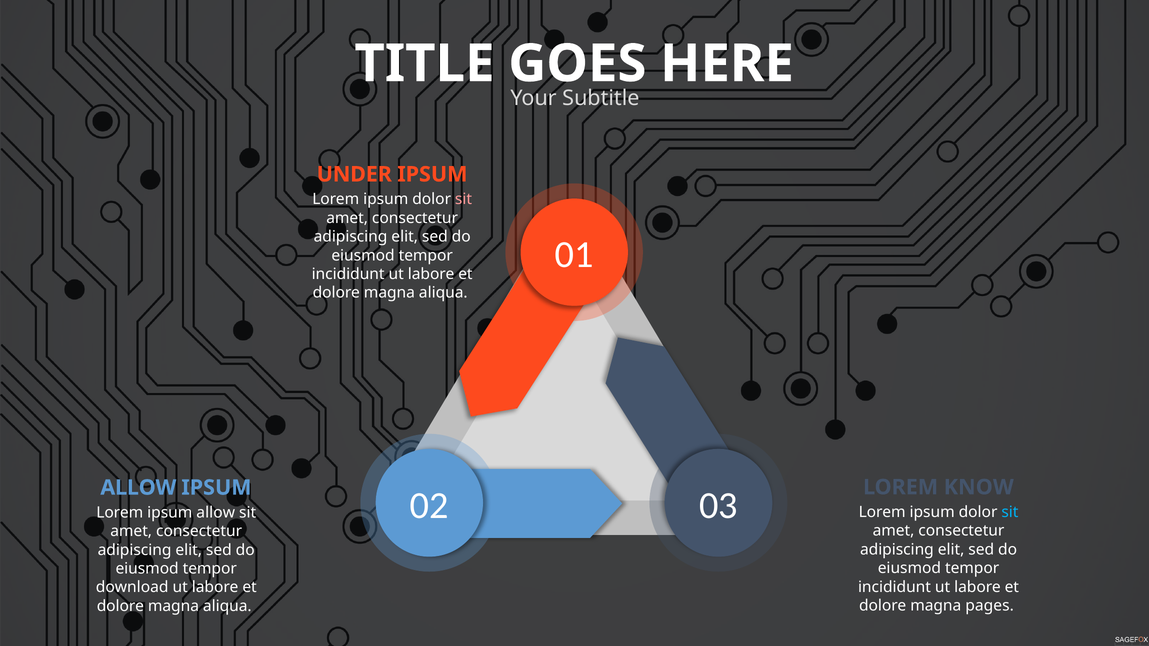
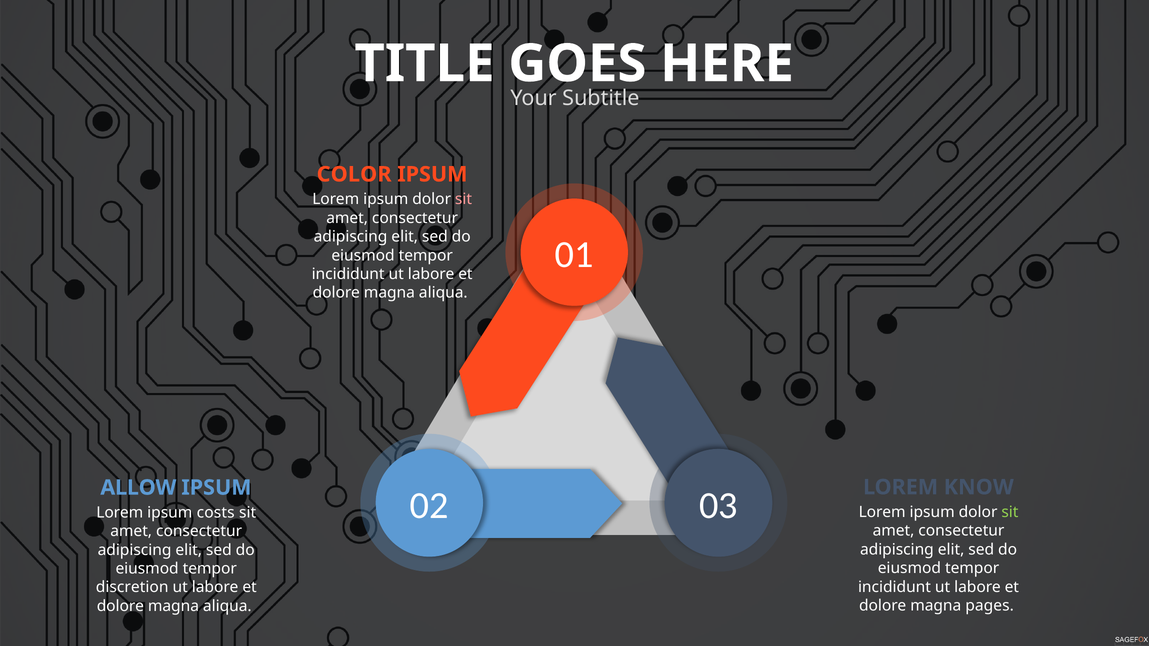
UNDER: UNDER -> COLOR (354, 174)
sit colour: light blue -> light green (1010, 512)
ipsum allow: allow -> costs (216, 513)
download: download -> discretion (132, 588)
